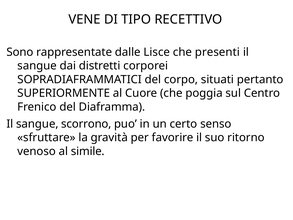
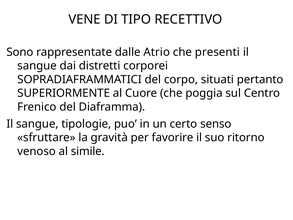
Lisce: Lisce -> Atrio (157, 52)
scorrono: scorrono -> tipologie (86, 124)
